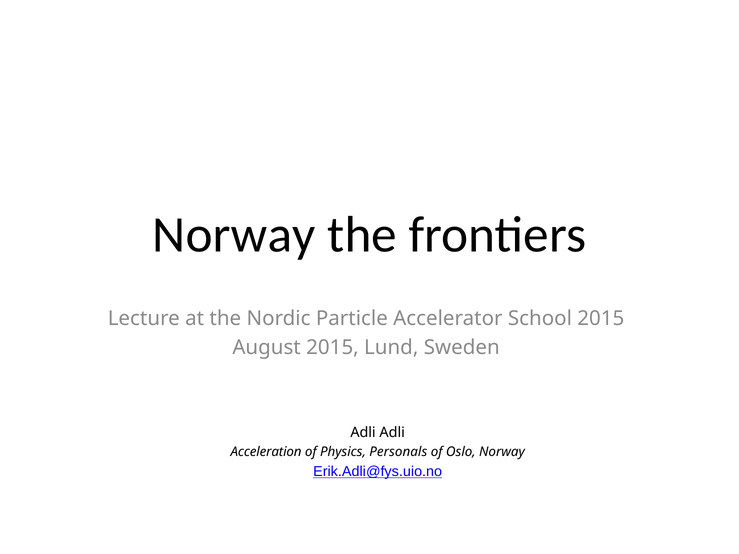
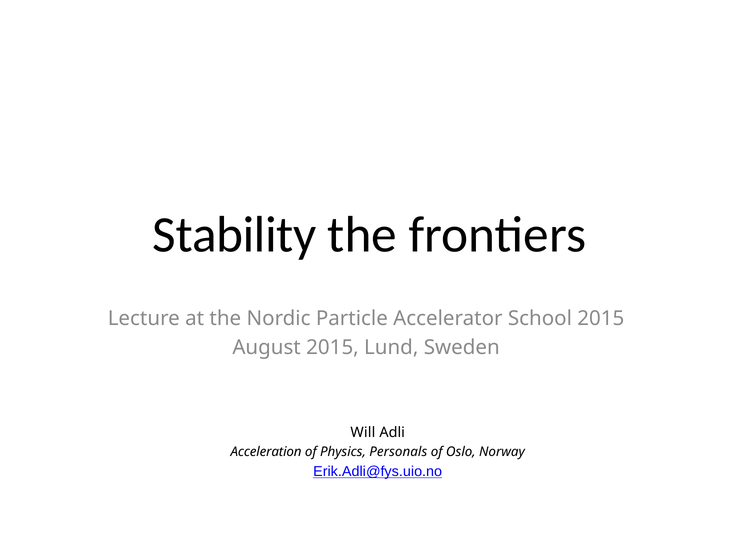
Norway: Norway -> Stability (234, 235)
Adli: Adli -> Will (363, 433)
